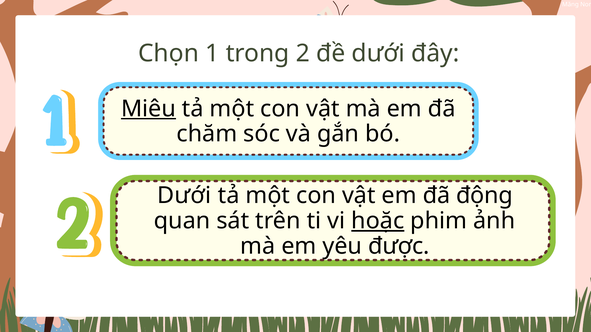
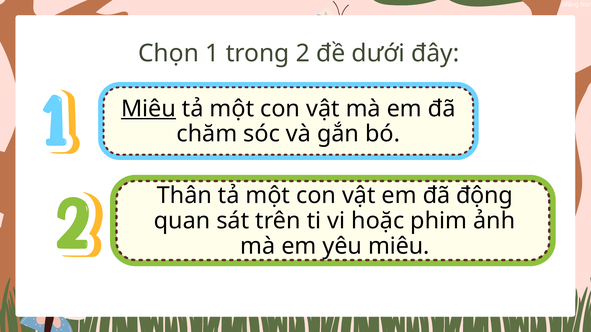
Dưới: Dưới -> Thân (184, 196)
hoặc underline: present -> none (378, 221)
yêu được: được -> miêu (399, 246)
